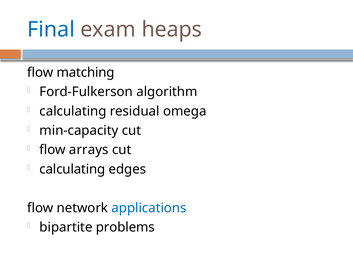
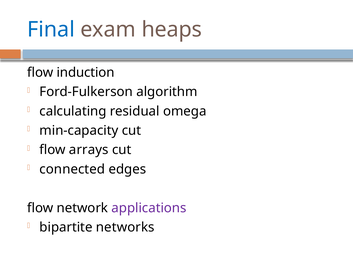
matching: matching -> induction (86, 72)
calculating: calculating -> connected (72, 169)
applications colour: blue -> purple (149, 208)
problems: problems -> networks (125, 227)
